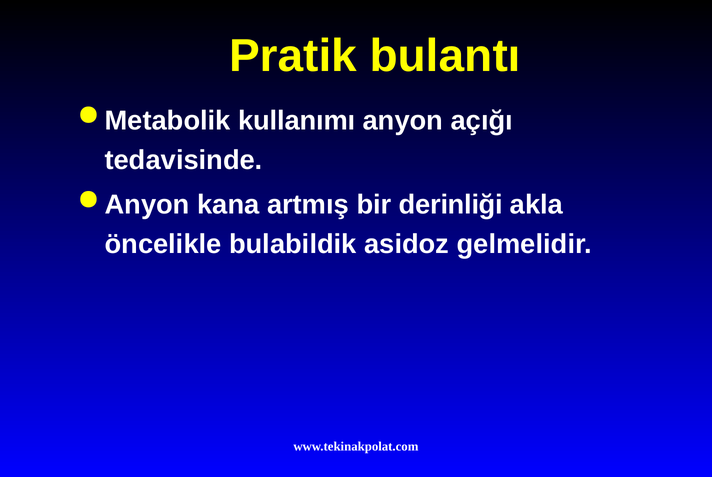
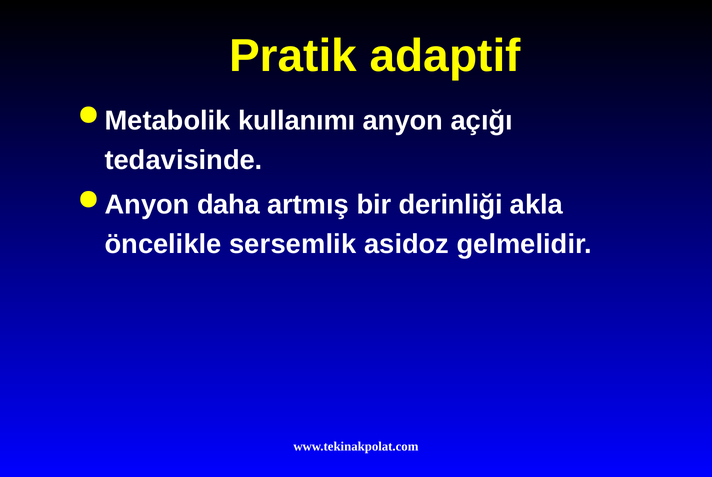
bulantı: bulantı -> adaptif (445, 56)
kana: kana -> daha (228, 205)
bulabildik: bulabildik -> sersemlik (293, 244)
